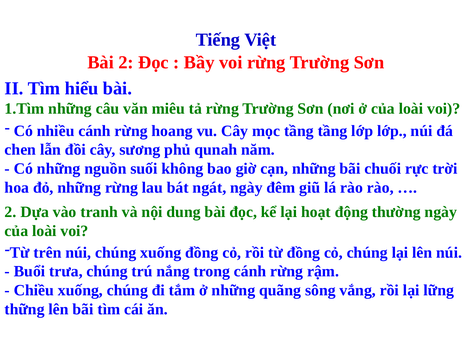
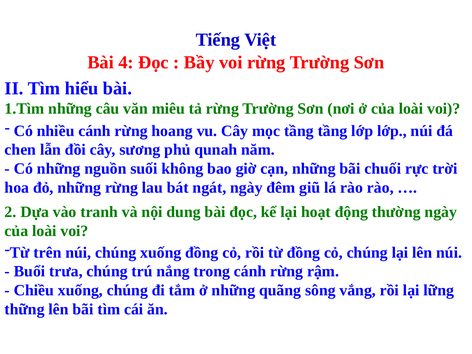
Bài 2: 2 -> 4 (126, 63)
